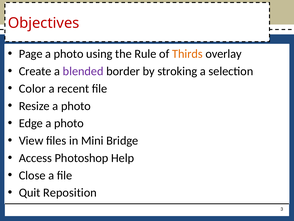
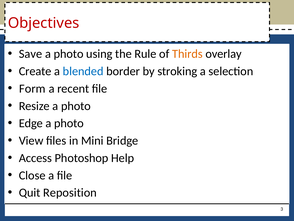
Page: Page -> Save (31, 54)
blended colour: purple -> blue (83, 71)
Color: Color -> Form (32, 88)
